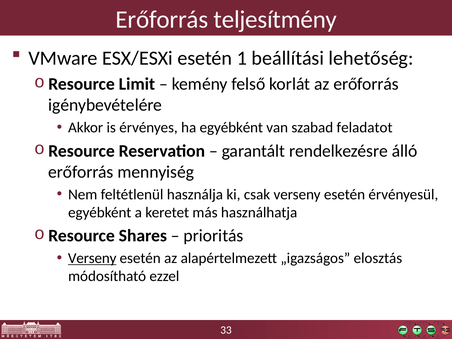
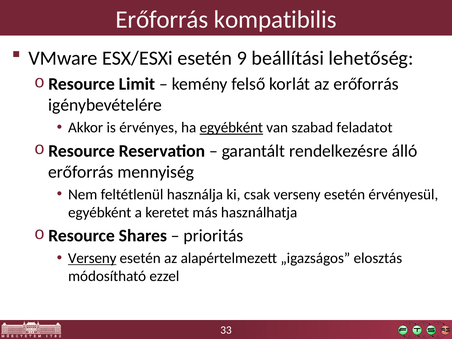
teljesítmény: teljesítmény -> kompatibilis (275, 20)
1: 1 -> 9 (242, 58)
egyébként underline: none -> present (231, 128)
